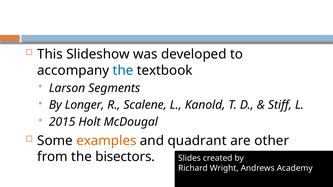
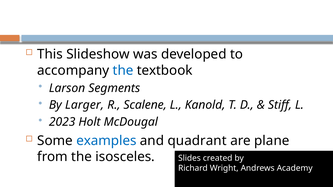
Longer: Longer -> Larger (84, 105)
2015: 2015 -> 2023 (62, 122)
examples colour: orange -> blue (106, 141)
other: other -> plane (272, 141)
bisectors: bisectors -> isosceles (125, 157)
